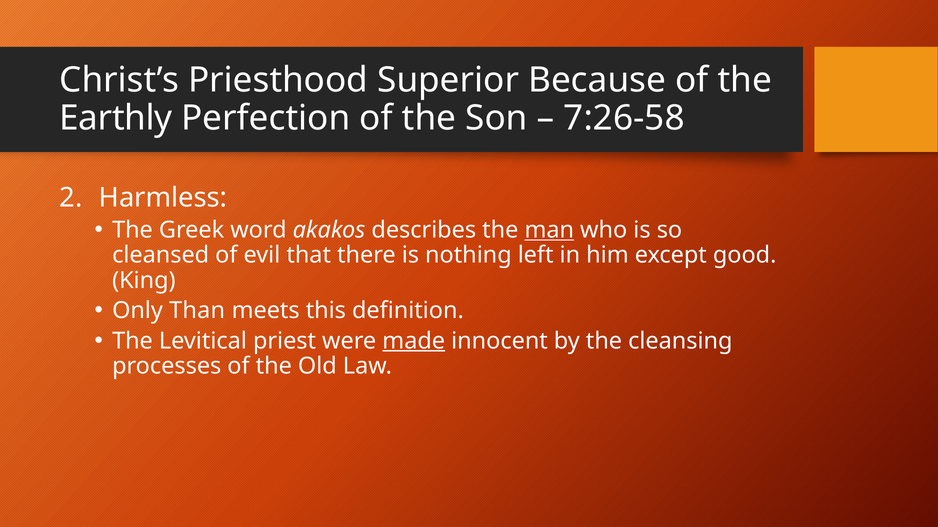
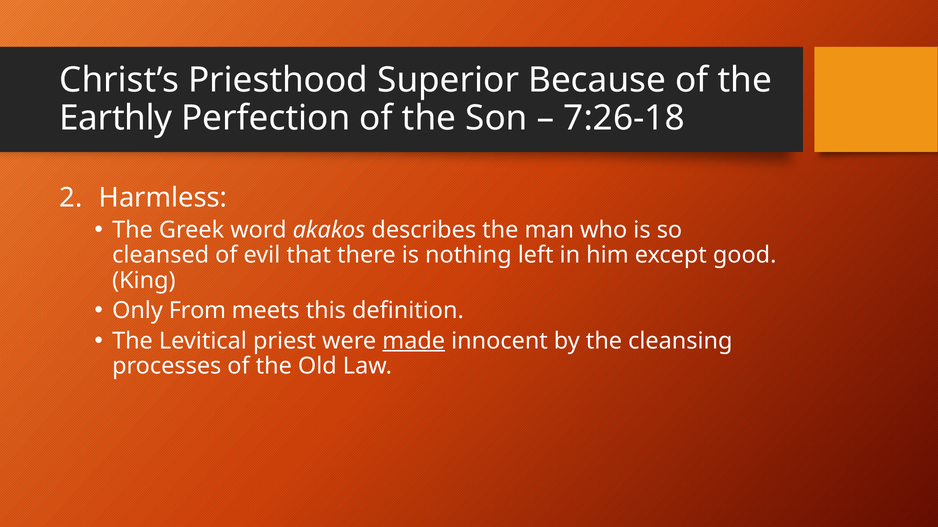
7:26-58: 7:26-58 -> 7:26-18 (624, 118)
man underline: present -> none (549, 230)
Than: Than -> From (197, 311)
